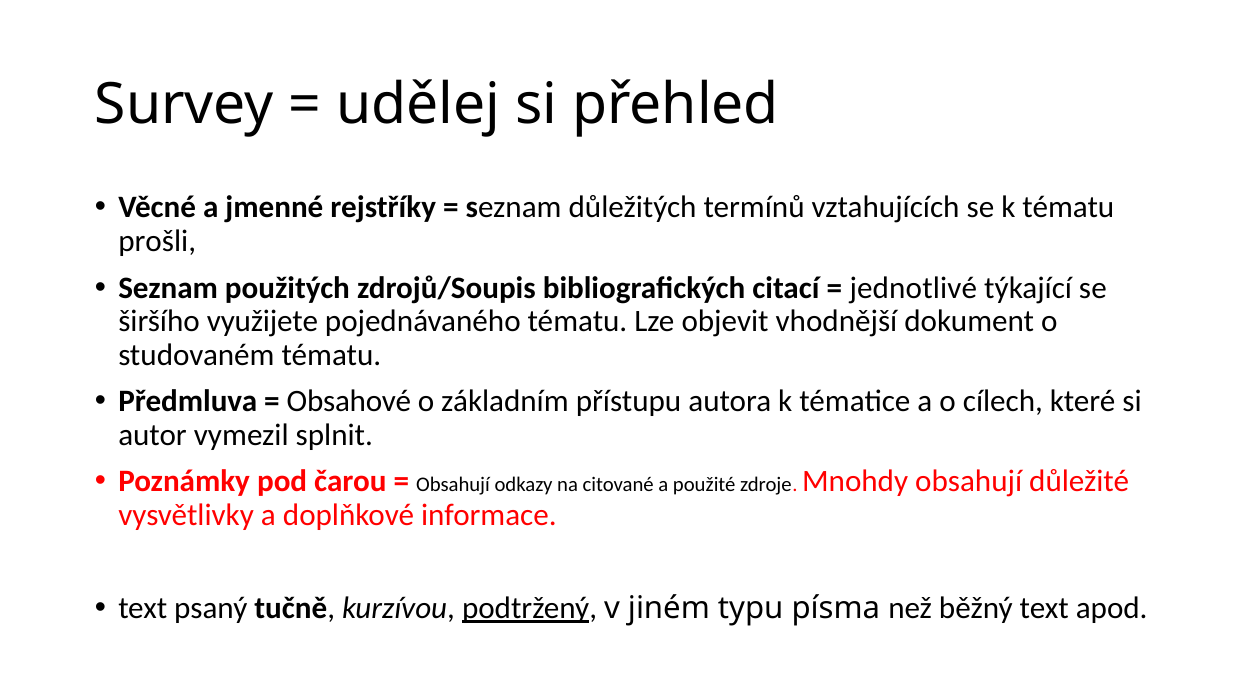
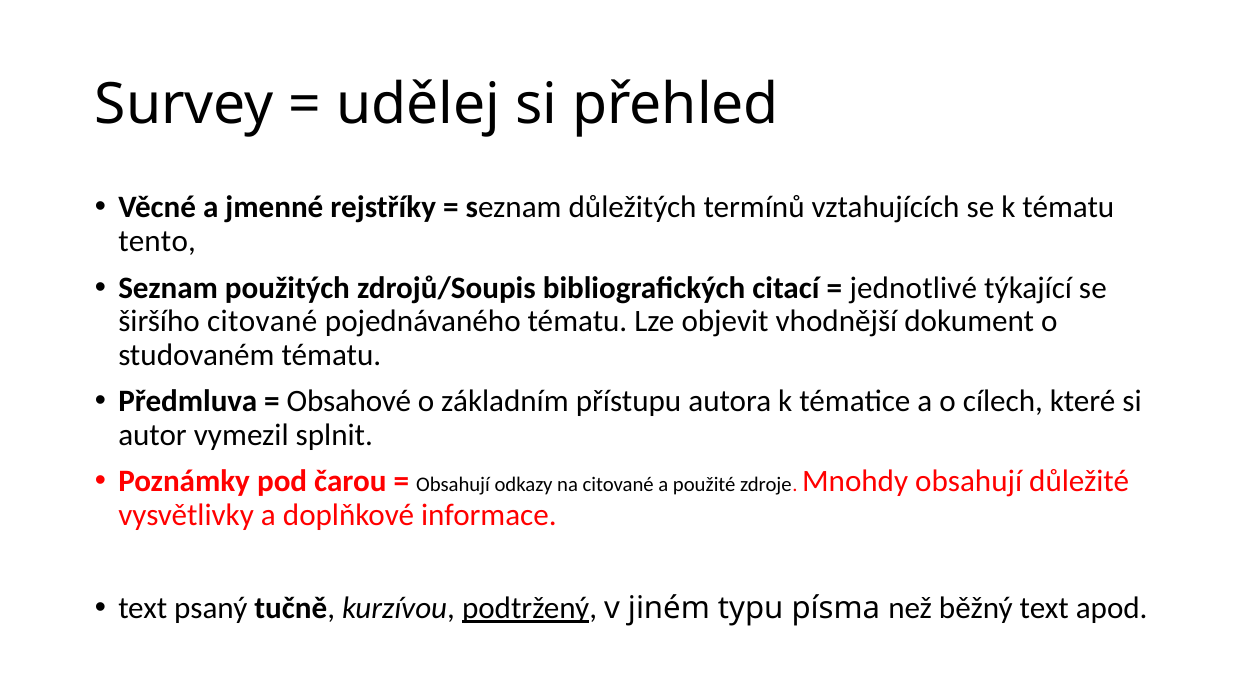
prošli: prošli -> tento (157, 241)
širšího využijete: využijete -> citované (262, 321)
